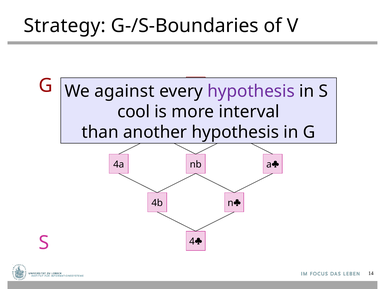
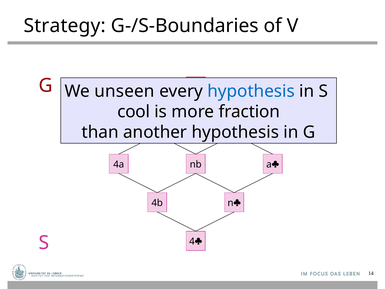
against: against -> unseen (124, 91)
hypothesis colour: purple -> blue (251, 91)
interval: interval -> fraction (249, 112)
